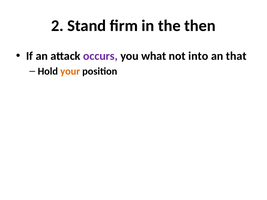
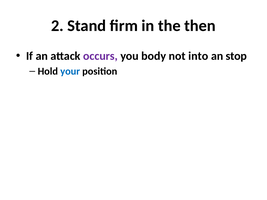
what: what -> body (154, 56)
that: that -> stop (236, 56)
your colour: orange -> blue (70, 71)
